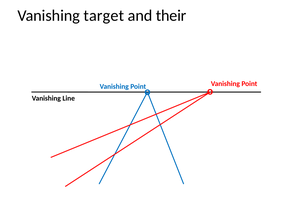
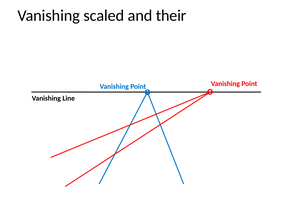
target: target -> scaled (104, 16)
